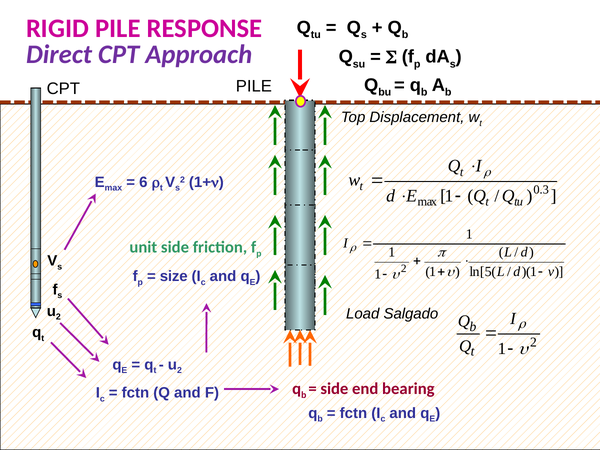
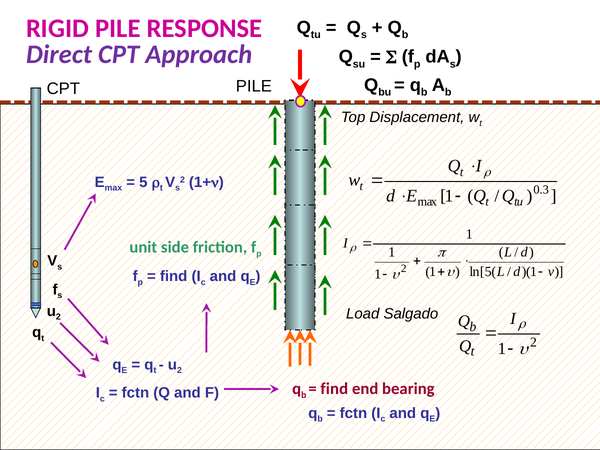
6: 6 -> 5 (143, 182)
size: size -> find (174, 276)
side: side -> find (334, 389)
